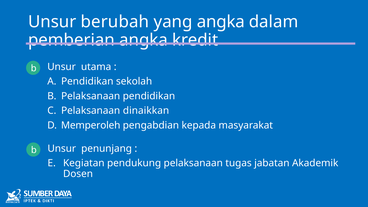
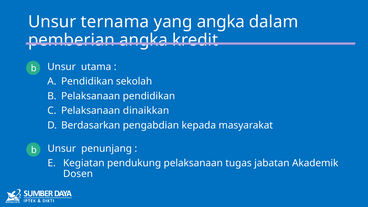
berubah: berubah -> ternama (115, 22)
Memperoleh: Memperoleh -> Berdasarkan (91, 125)
